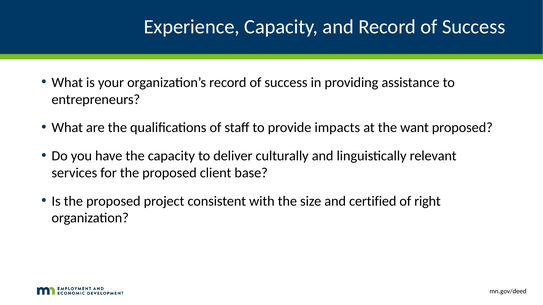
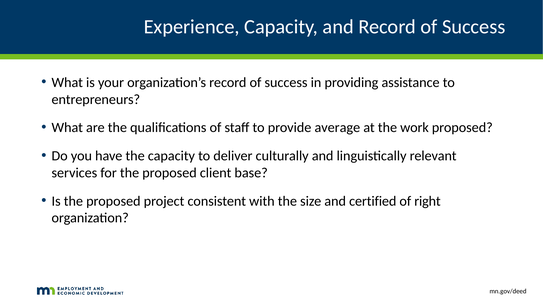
impacts: impacts -> average (337, 128)
want: want -> work (415, 128)
